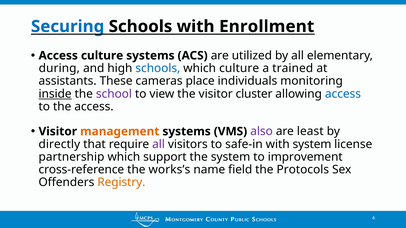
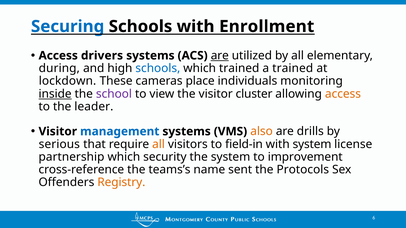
Access culture: culture -> drivers (102, 56)
are underline: none -> present (220, 56)
which culture: culture -> trained (239, 68)
assistants: assistants -> lockdown (68, 81)
access colour: blue -> orange (343, 94)
the access: access -> leader (94, 107)
management colour: orange -> blue (120, 132)
also colour: purple -> orange (262, 132)
least: least -> drills (310, 132)
directly: directly -> serious (59, 144)
all colour: purple -> orange (159, 144)
safe-in: safe-in -> field-in (244, 144)
support: support -> security (165, 157)
works’s: works’s -> teams’s (170, 170)
field: field -> sent (240, 170)
